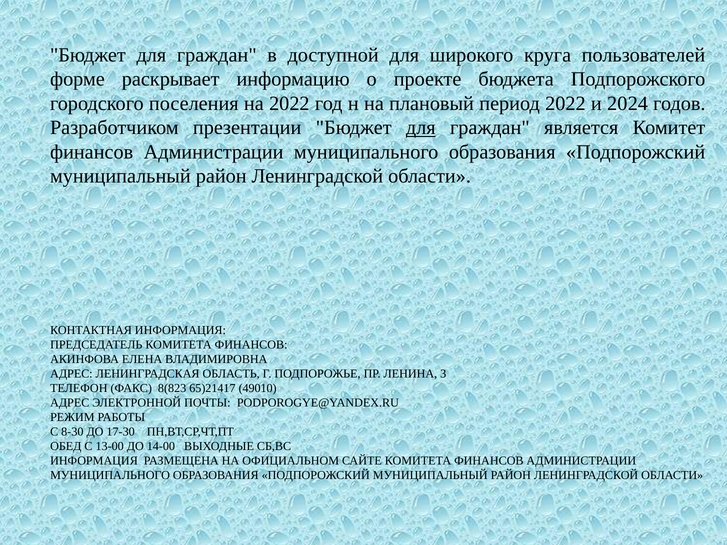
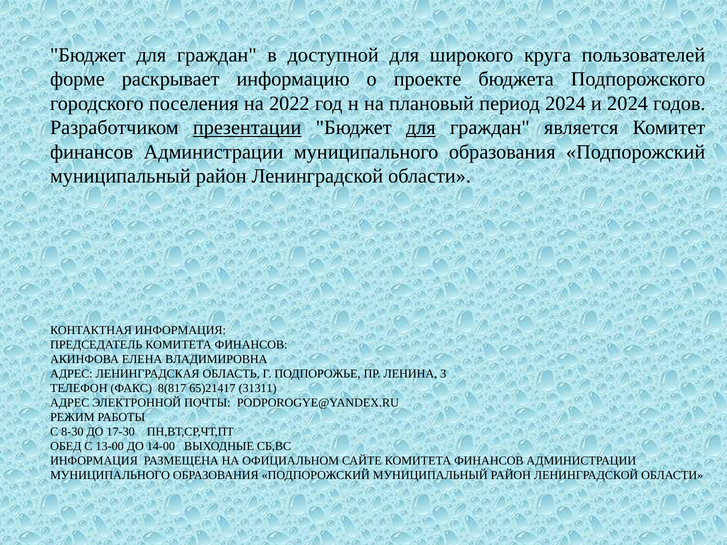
период 2022: 2022 -> 2024 (565, 104)
презентации underline: none -> present (247, 128)
8(823: 8(823 -> 8(817 (172, 388)
49010: 49010 -> 31311 (258, 388)
